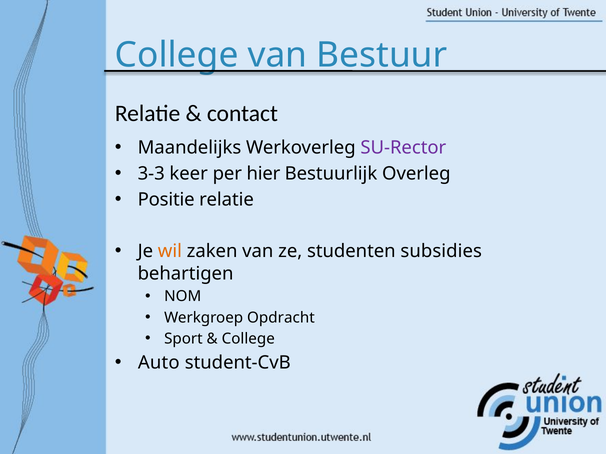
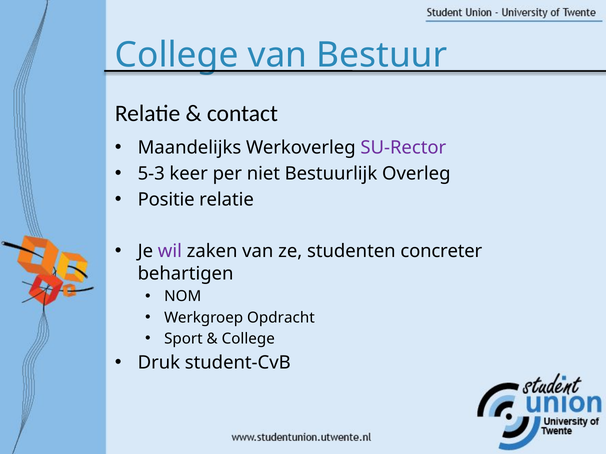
3-3: 3-3 -> 5-3 (151, 174)
hier: hier -> niet (263, 174)
wil colour: orange -> purple (170, 252)
subsidies: subsidies -> concreter (441, 252)
Auto: Auto -> Druk (159, 363)
